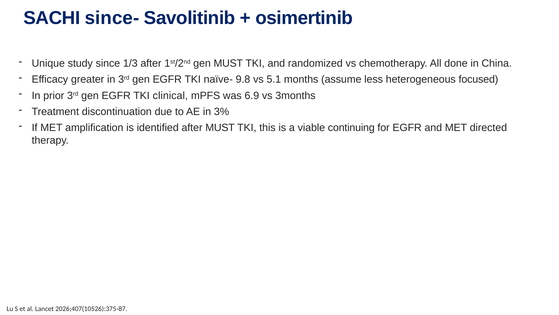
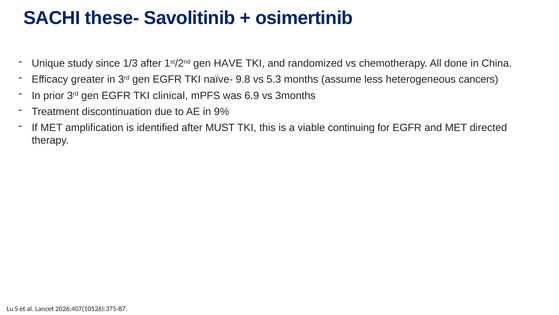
since-: since- -> these- (112, 18)
gen MUST: MUST -> HAVE (228, 63)
5.1: 5.1 -> 5.3 (274, 79)
focused: focused -> cancers (478, 79)
3%: 3% -> 9% (222, 111)
